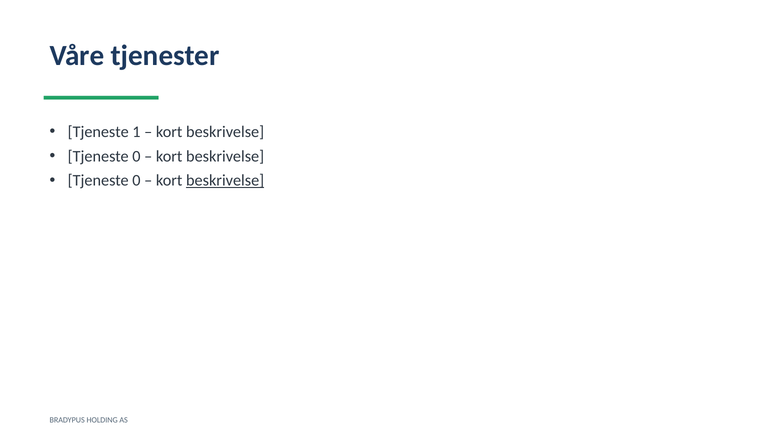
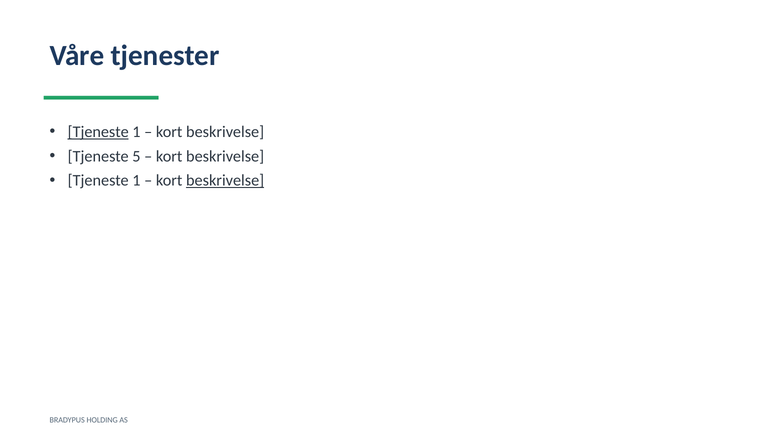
Tjeneste underline: none -> present (98, 132)
0: 0 -> 5 (136, 156)
0: 0 -> 1 (136, 180)
